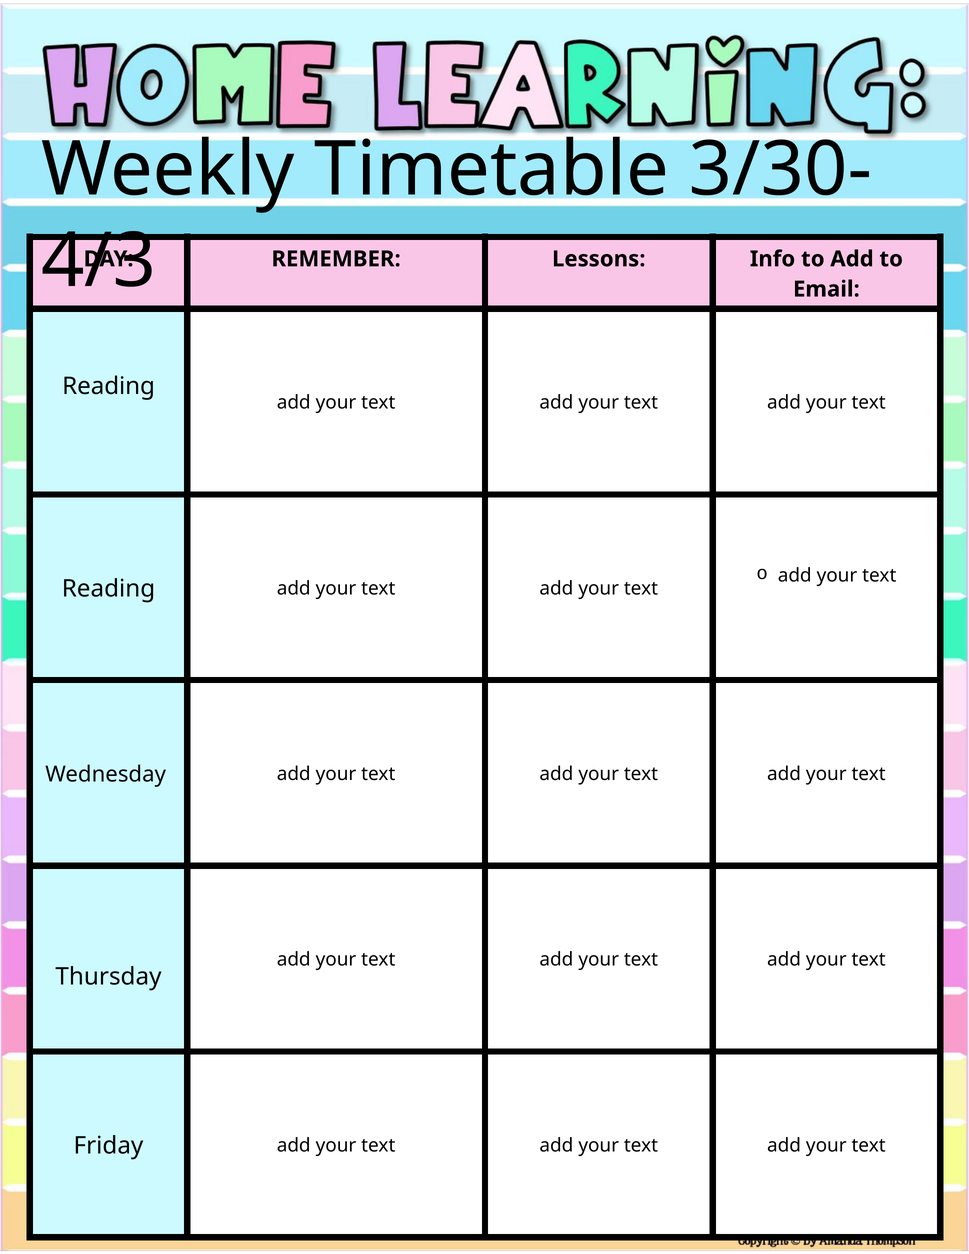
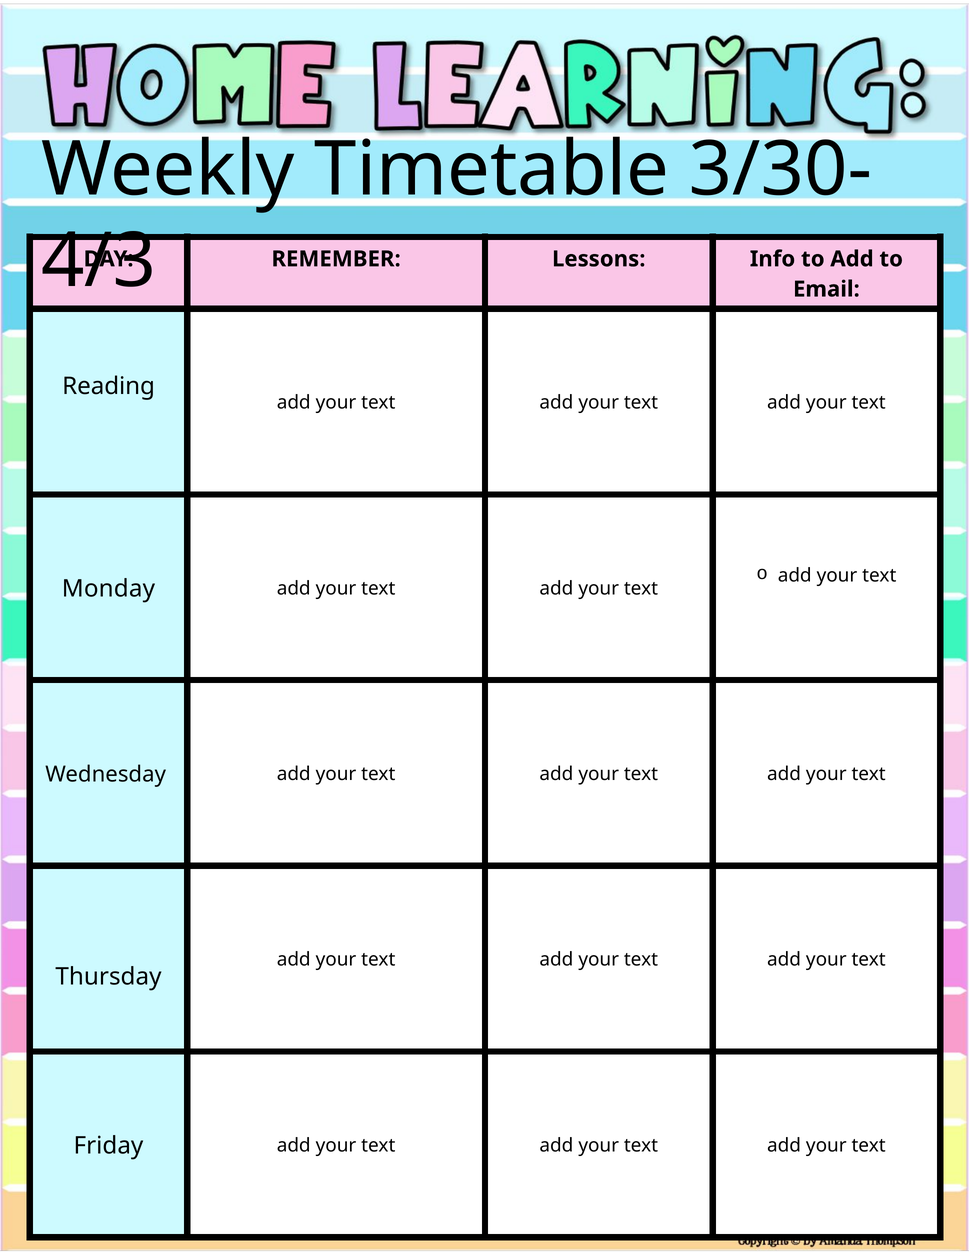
Reading: Reading -> Monday (108, 589)
